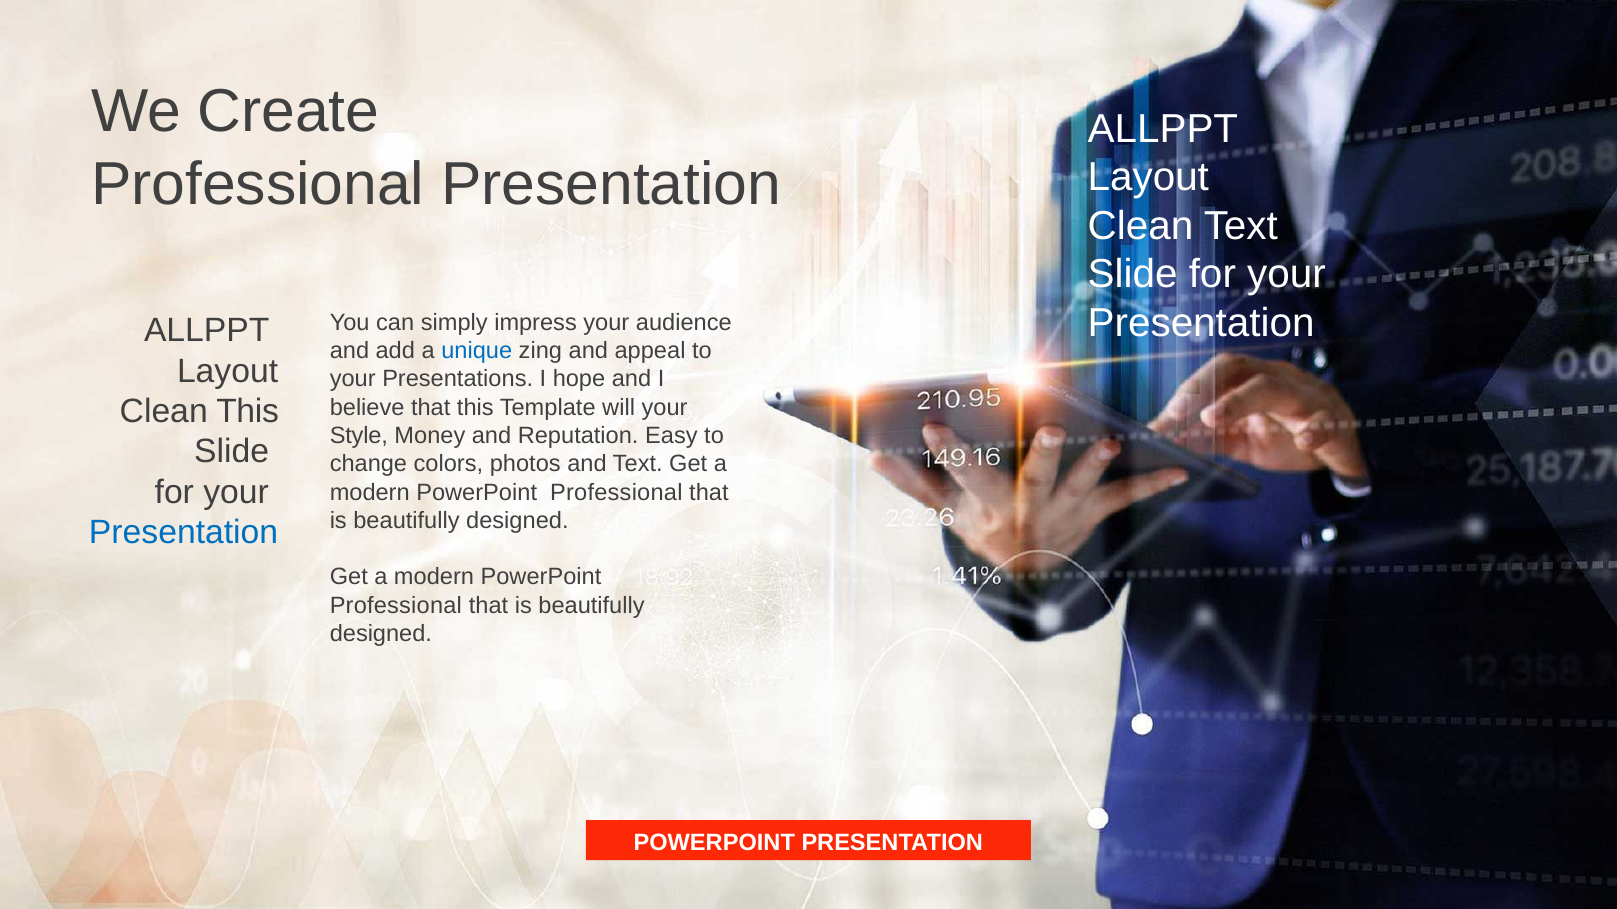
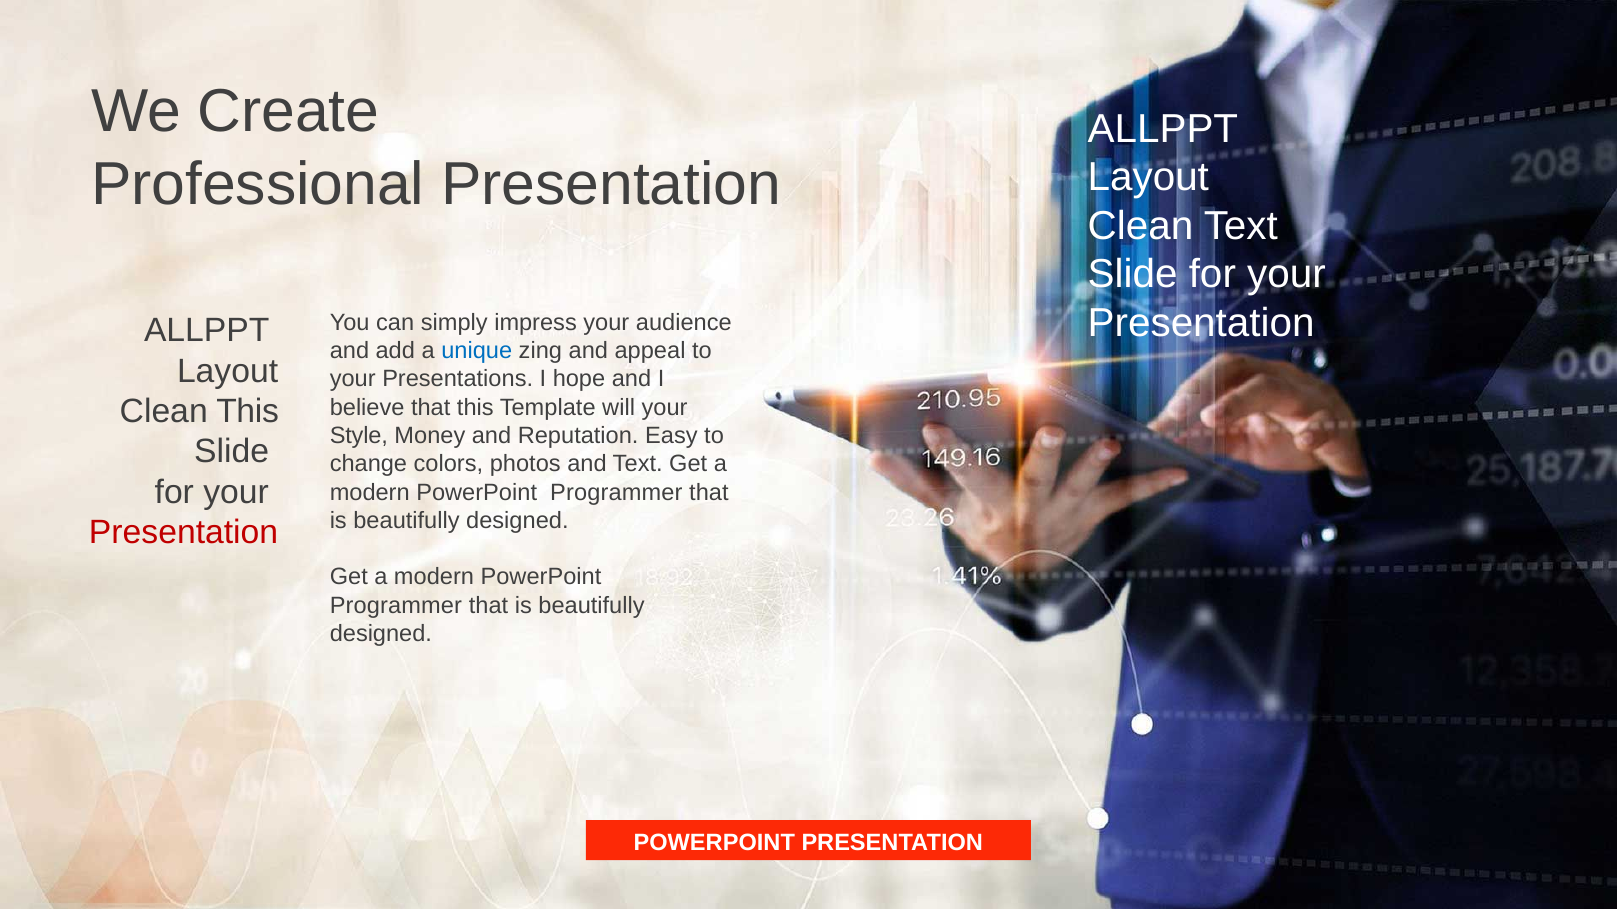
Professional: Professional -> Programmer (616, 493)
Presentation colour: blue -> red (184, 533)
Professional: Professional -> Programmer (396, 606)
